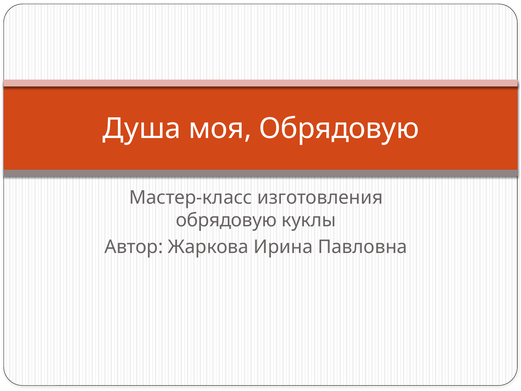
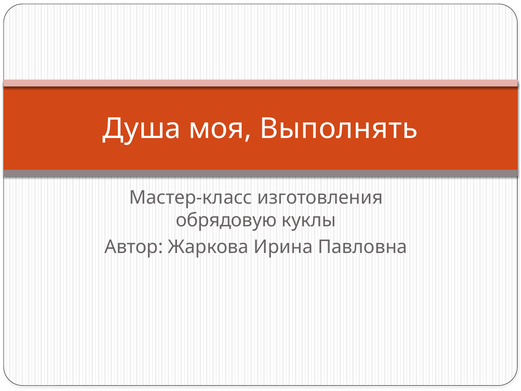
моя Обрядовую: Обрядовую -> Выполнять (339, 128)
